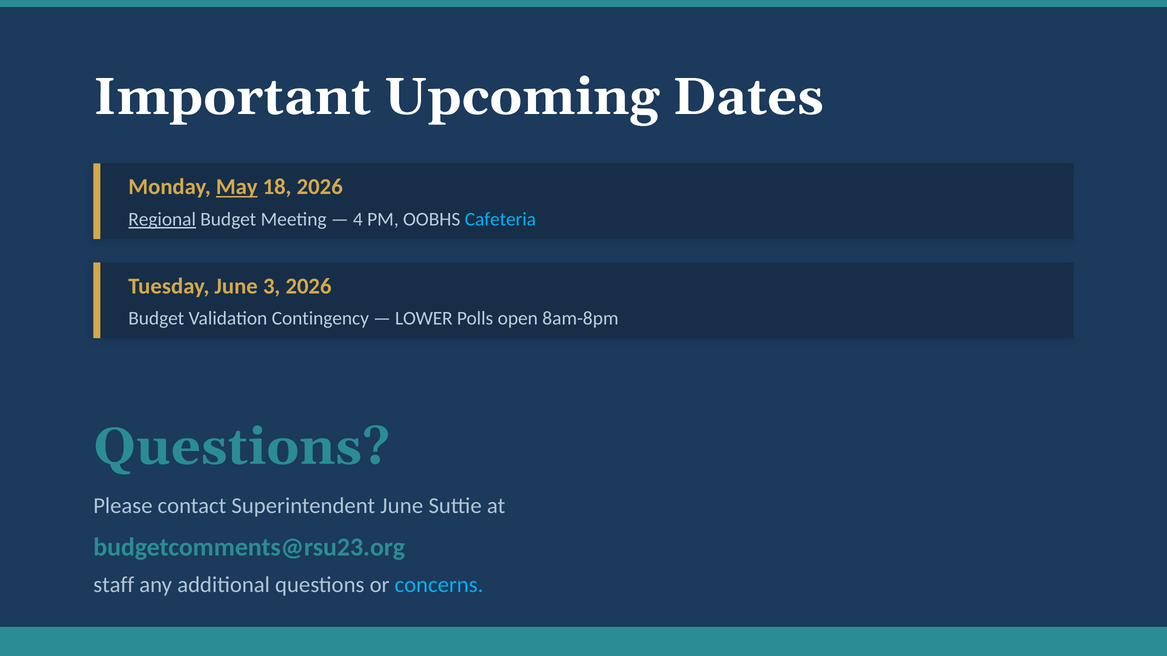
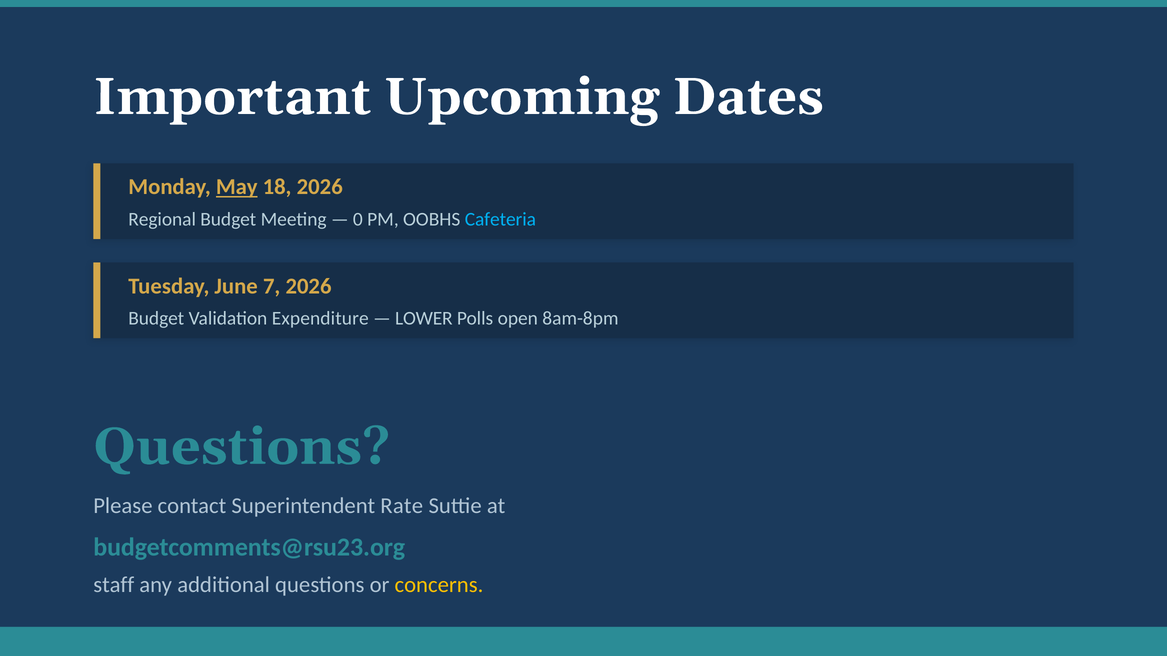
Regional underline: present -> none (162, 220)
4: 4 -> 0 (358, 220)
3: 3 -> 7 (272, 286)
Contingency: Contingency -> Expenditure (320, 319)
Superintendent June: June -> Rate (402, 506)
concerns colour: light blue -> yellow (439, 585)
